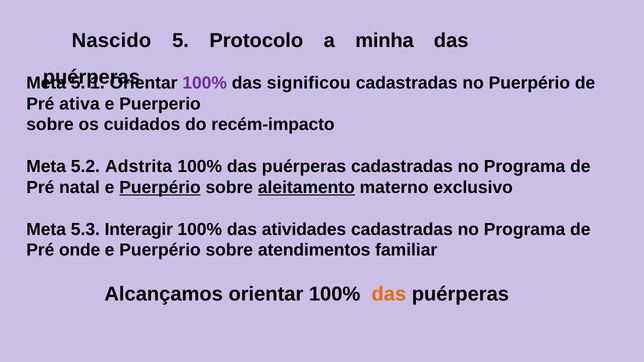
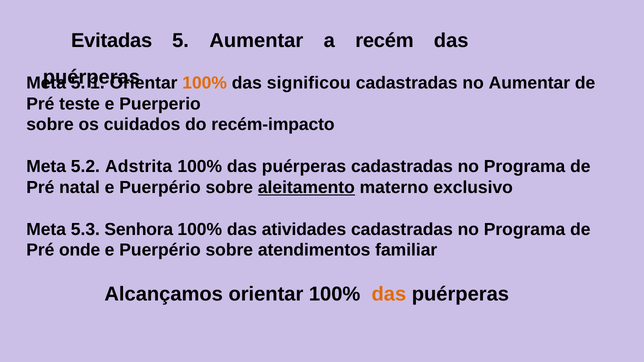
Nascido: Nascido -> Evitadas (112, 41)
5 Protocolo: Protocolo -> Aumentar (256, 41)
minha: minha -> recém (384, 41)
100% colour: purple -> orange (205, 83)
no Puerpério: Puerpério -> Aumentar (529, 83)
ativa: ativa -> teste (80, 104)
Puerpério underline: present -> none (160, 188)
Interagir: Interagir -> Senhora (139, 229)
